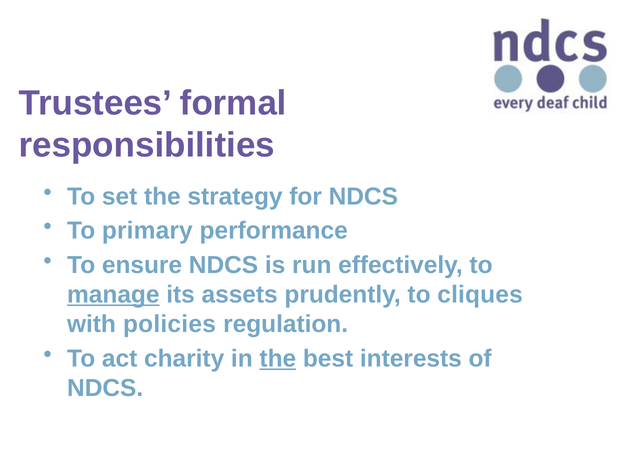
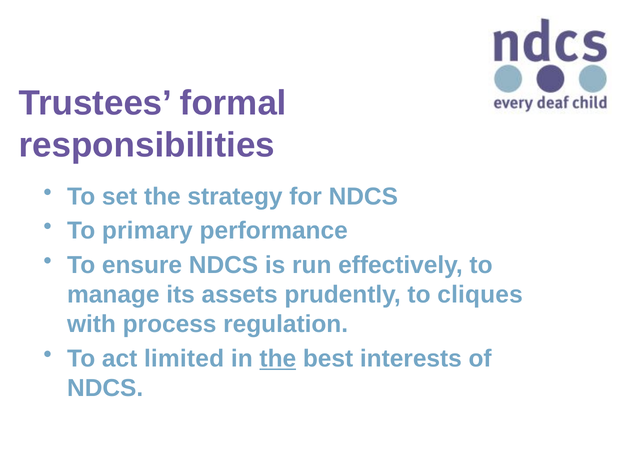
manage underline: present -> none (113, 294)
policies: policies -> process (170, 324)
charity: charity -> limited (184, 358)
